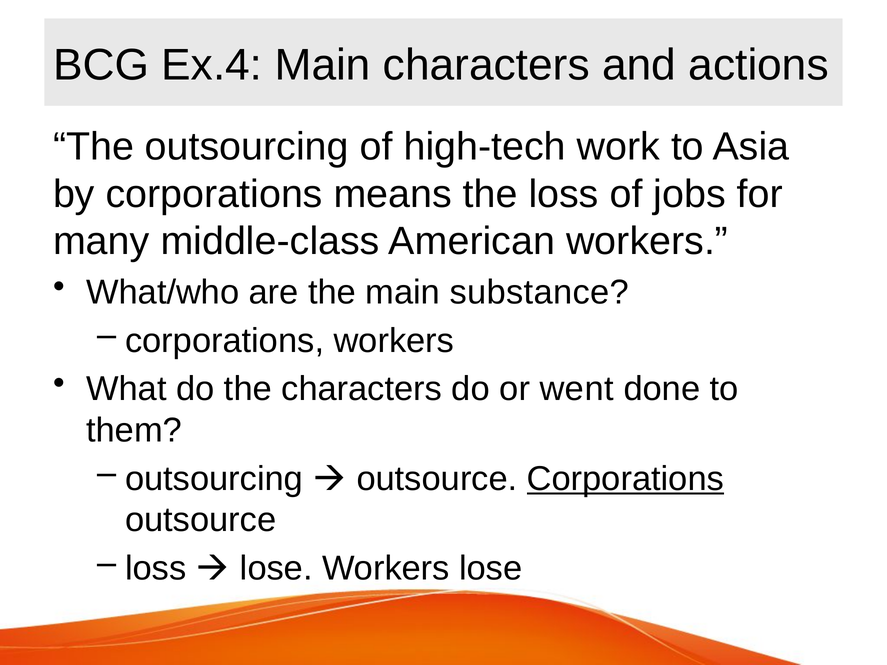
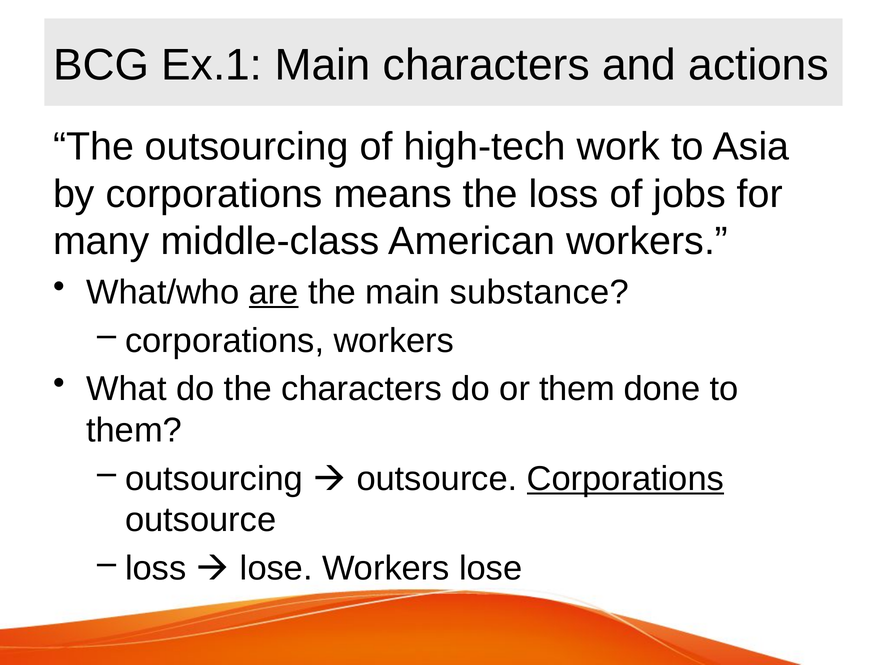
Ex.4: Ex.4 -> Ex.1 (212, 65)
are underline: none -> present (274, 292)
or went: went -> them (577, 389)
